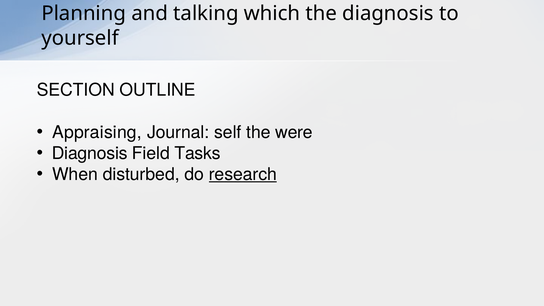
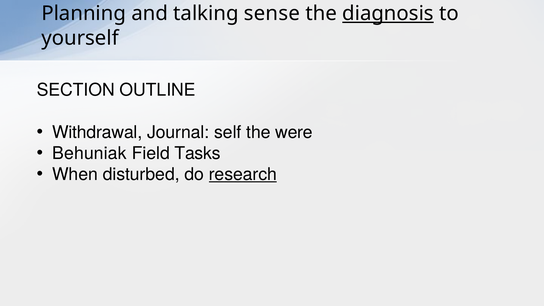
which: which -> sense (272, 14)
diagnosis underline: none -> present (388, 14)
Appraising: Appraising -> Withdrawal (97, 132)
Diagnosis: Diagnosis -> Behuniak (89, 153)
